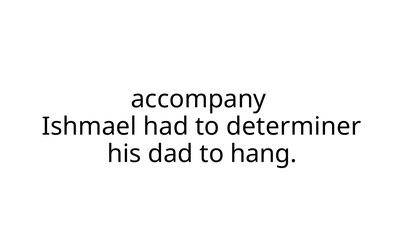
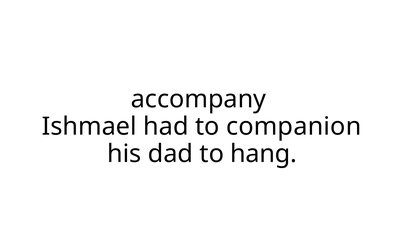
determiner: determiner -> companion (294, 127)
